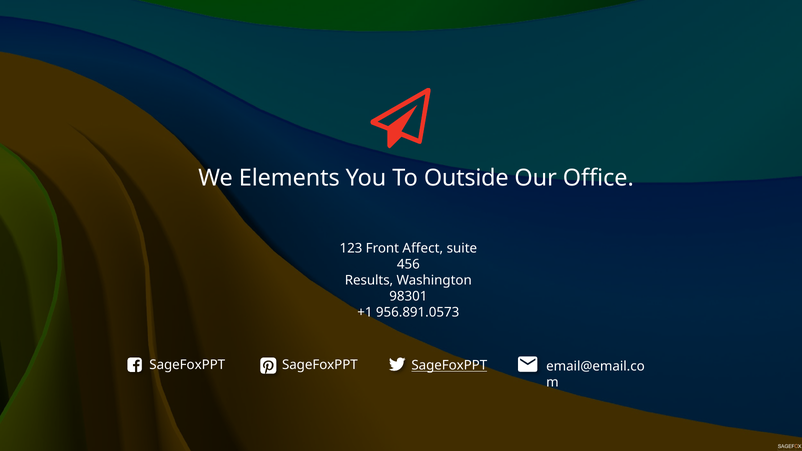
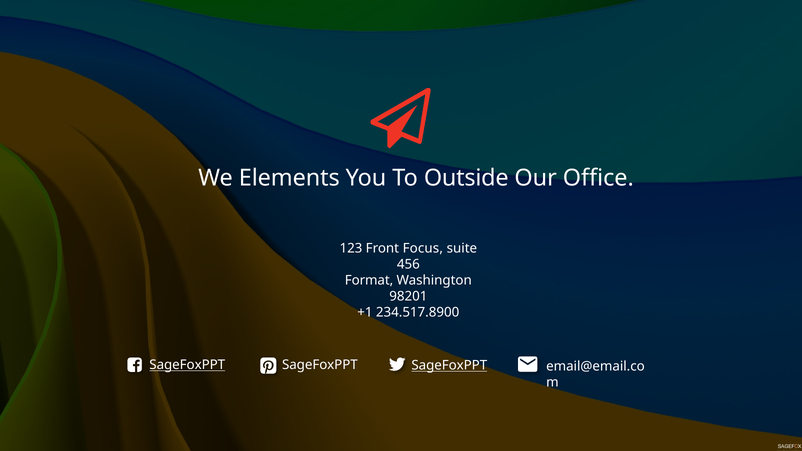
Affect: Affect -> Focus (423, 248)
Results: Results -> Format (369, 280)
98301: 98301 -> 98201 (408, 296)
956.891.0573: 956.891.0573 -> 234.517.8900 (418, 312)
SageFoxPPT underline: none -> present (187, 365)
